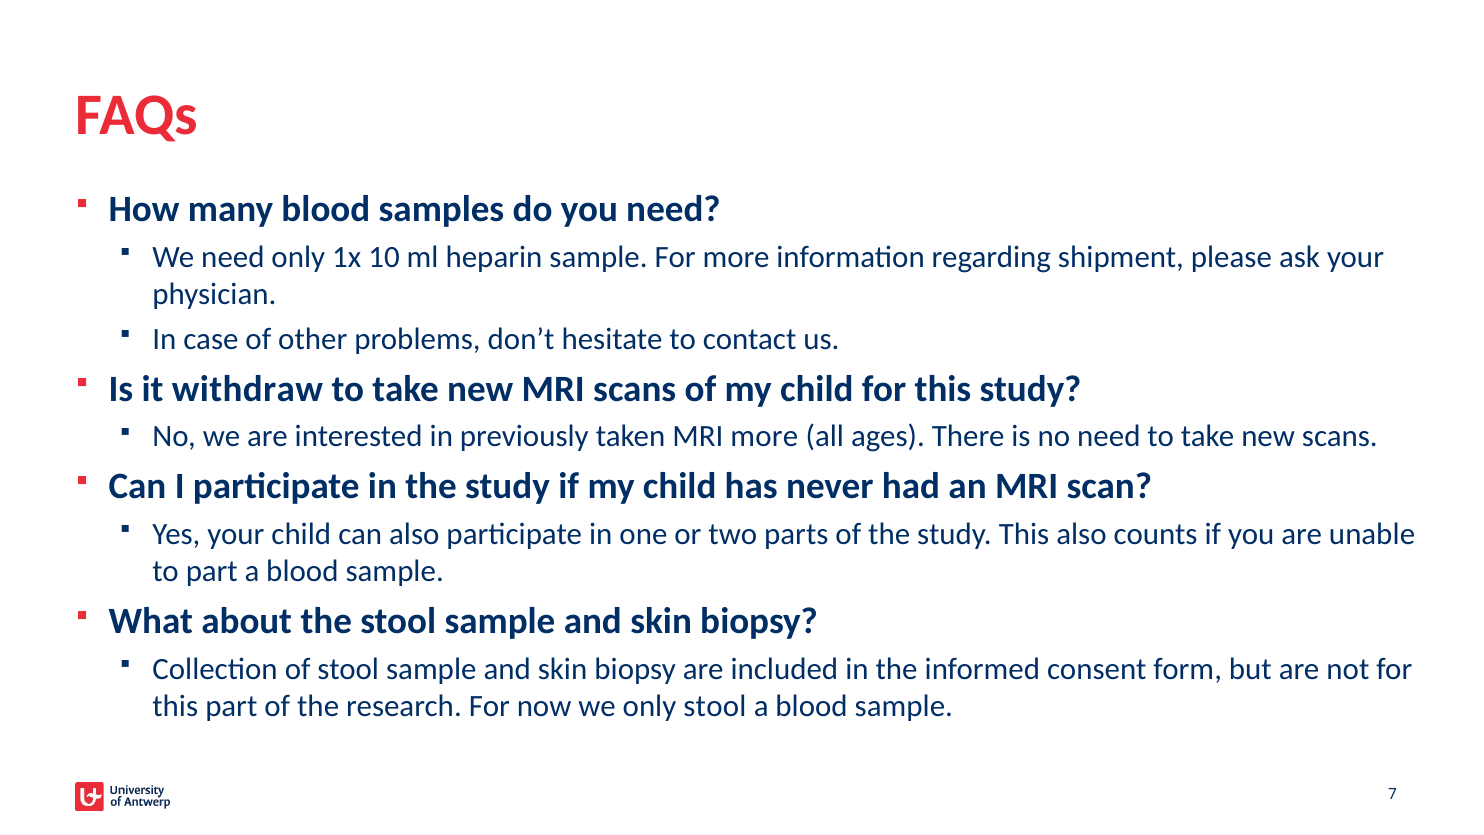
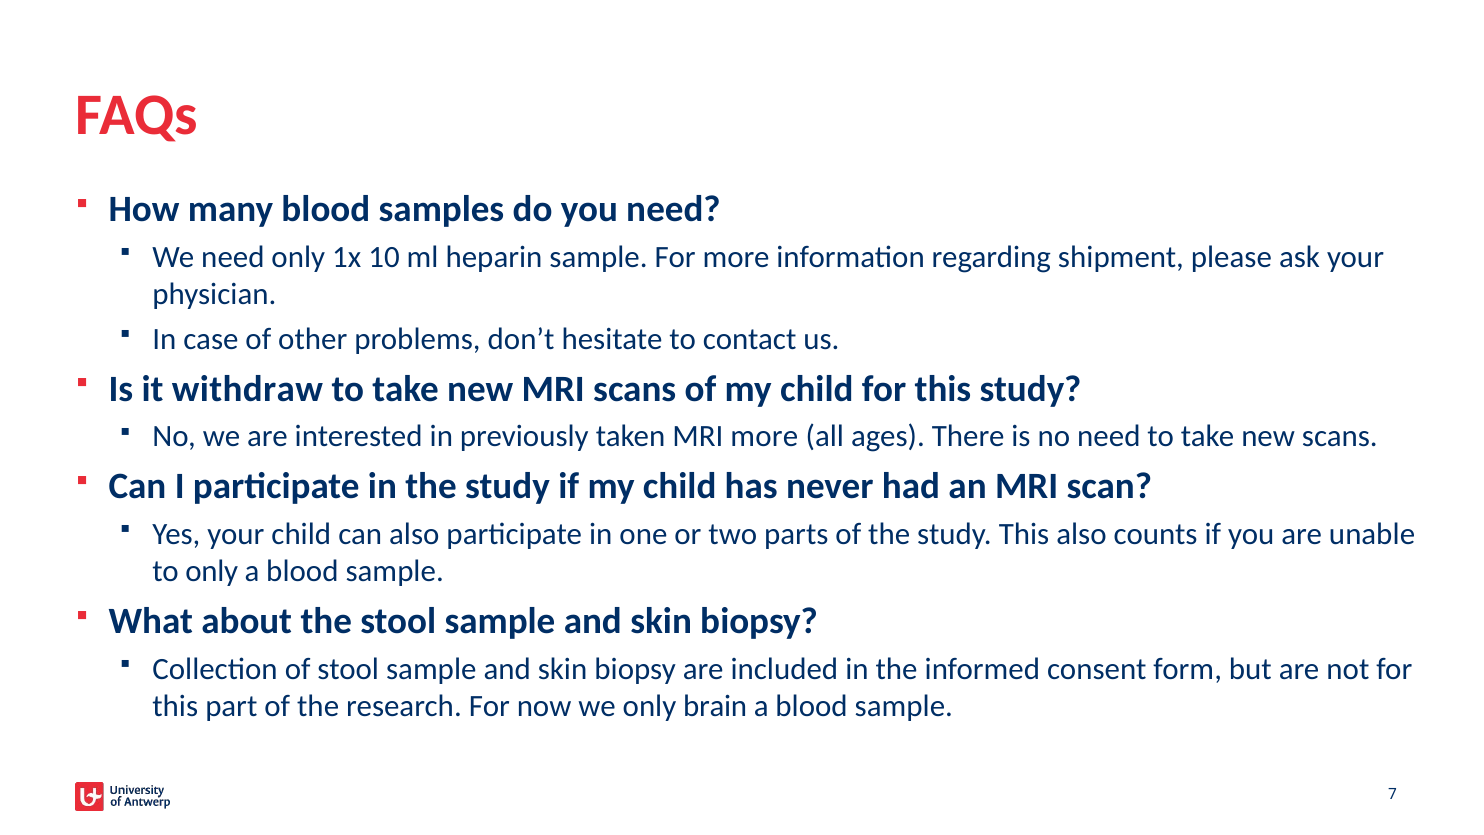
to part: part -> only (212, 571)
only stool: stool -> brain (715, 706)
